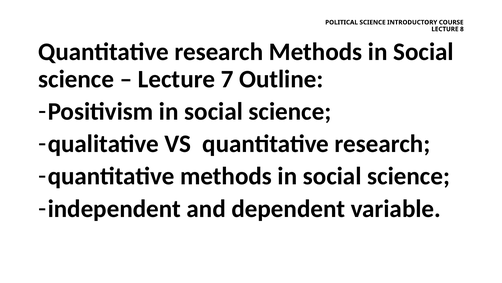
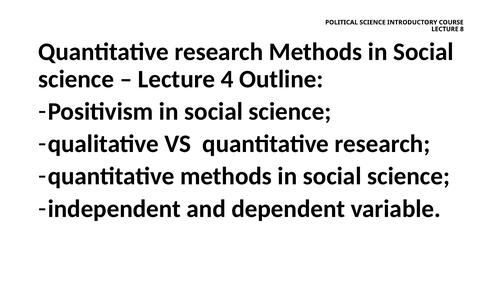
7: 7 -> 4 (227, 79)
